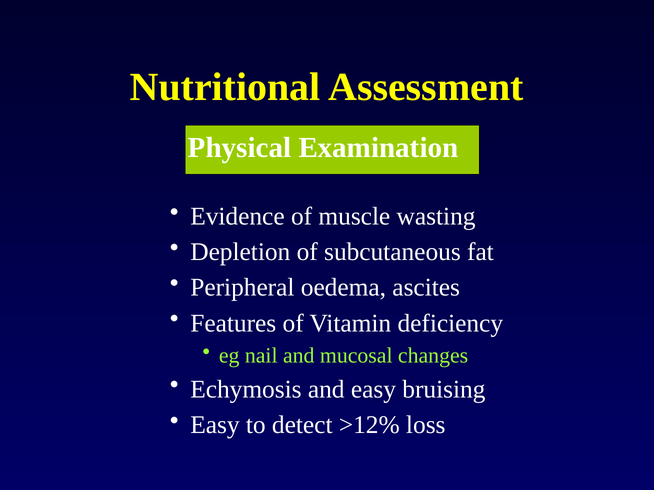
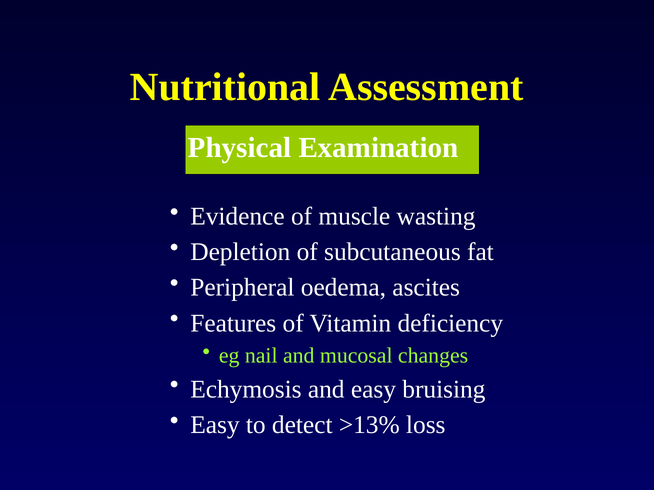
>12%: >12% -> >13% (369, 425)
